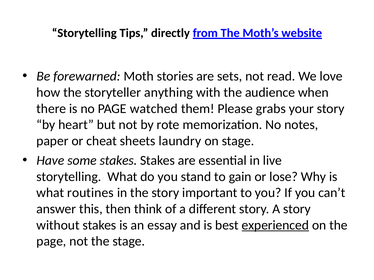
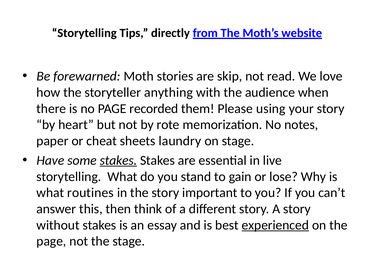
sets: sets -> skip (230, 76)
watched: watched -> recorded (154, 109)
grabs: grabs -> using (271, 109)
stakes underline: none -> present (118, 161)
